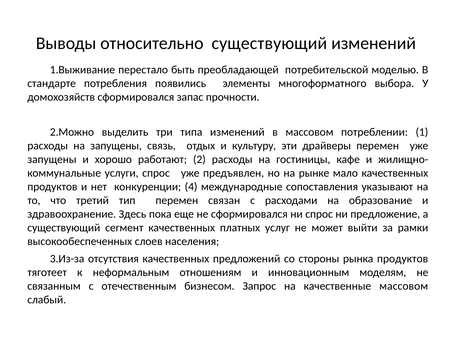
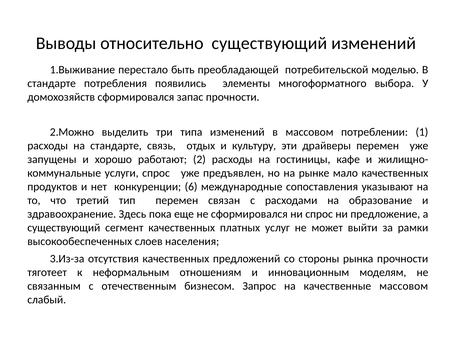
на запущены: запущены -> стандарте (116, 146)
4: 4 -> 6 (191, 187)
рынка продуктов: продуктов -> прочности (403, 259)
